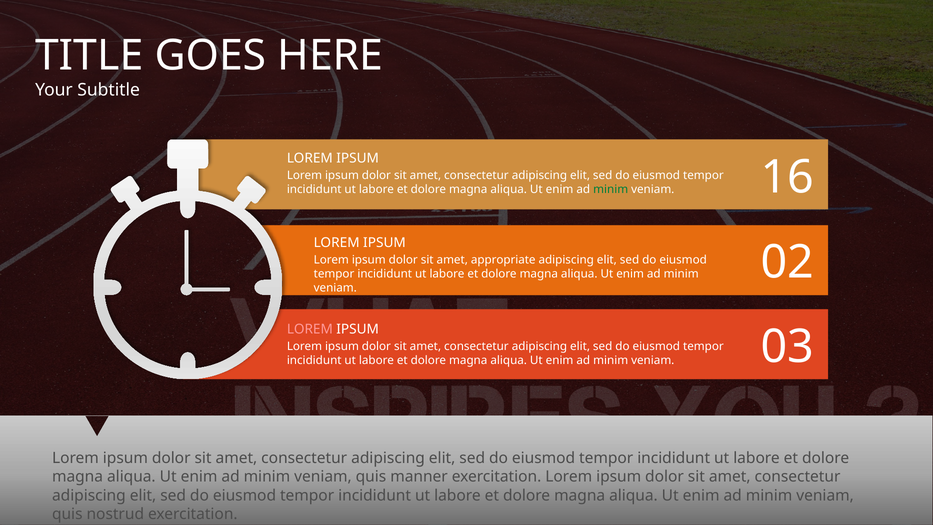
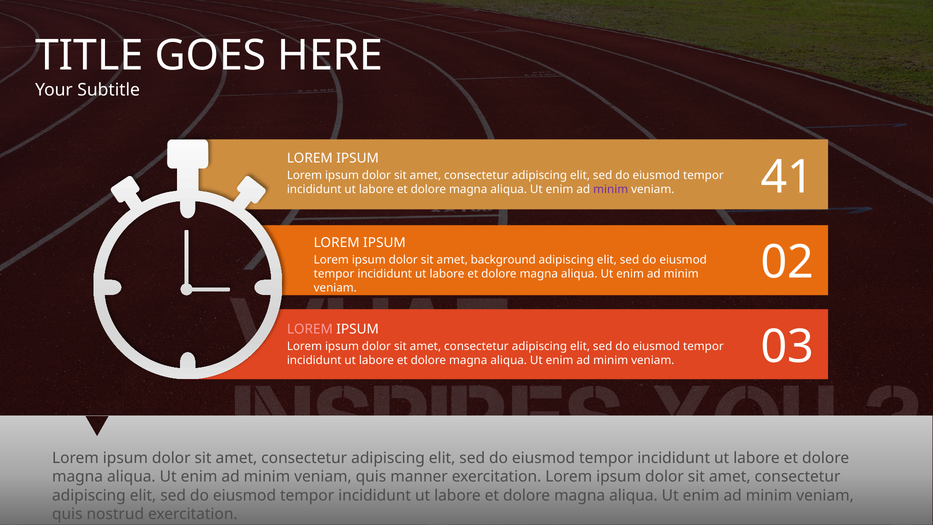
minim colour: green -> purple (611, 189)
16: 16 -> 41 (787, 177)
appropriate: appropriate -> background (503, 260)
